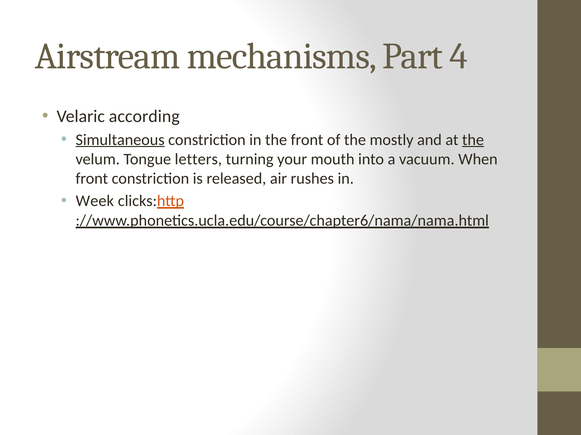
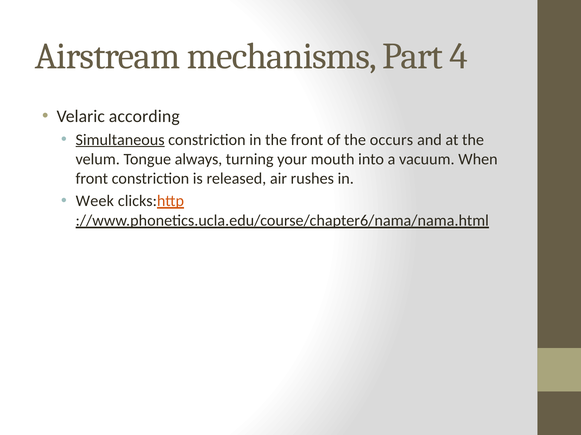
mostly: mostly -> occurs (391, 140)
the underline: present -> none (473, 140)
letters: letters -> always (199, 159)
